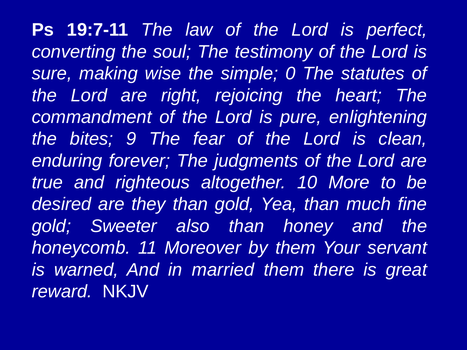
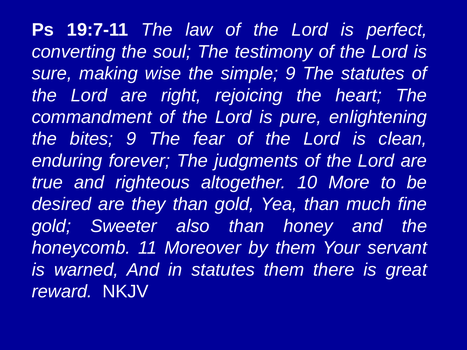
simple 0: 0 -> 9 (291, 74)
in married: married -> statutes (223, 270)
